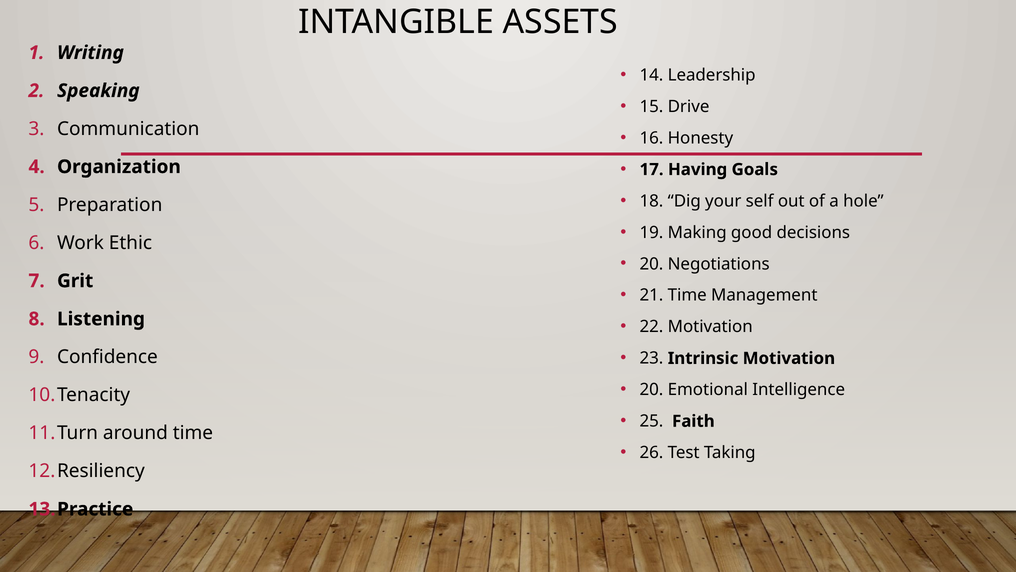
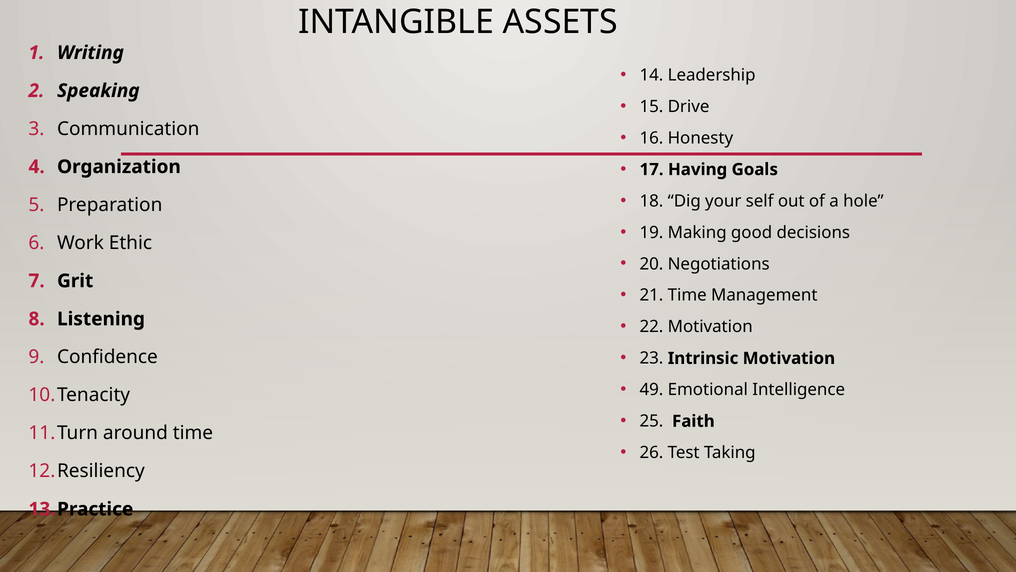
20: 20 -> 49 (651, 389)
